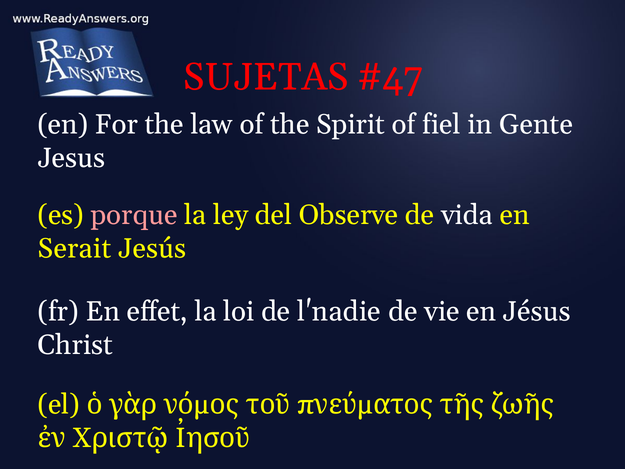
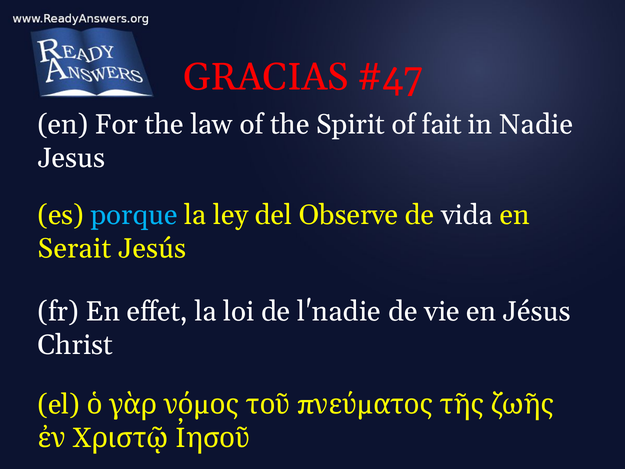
SUJETAS: SUJETAS -> GRACIAS (266, 77)
fiel: fiel -> fait (442, 124)
Gente: Gente -> Nadie (536, 124)
porque colour: pink -> light blue (134, 215)
